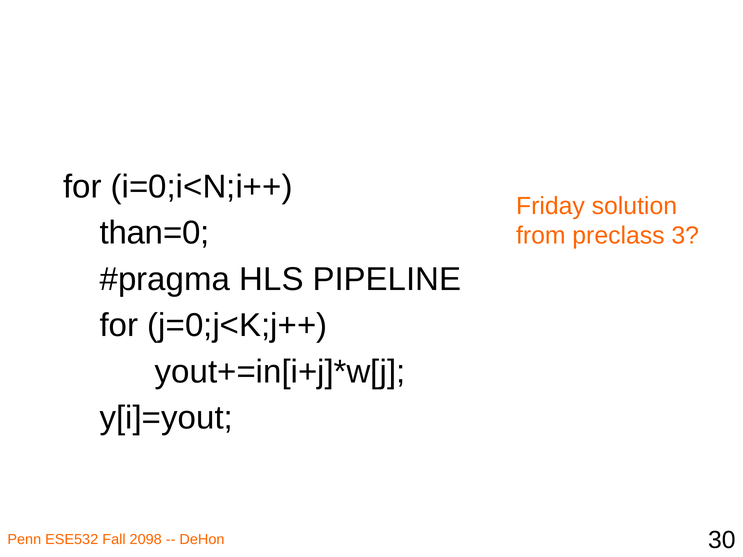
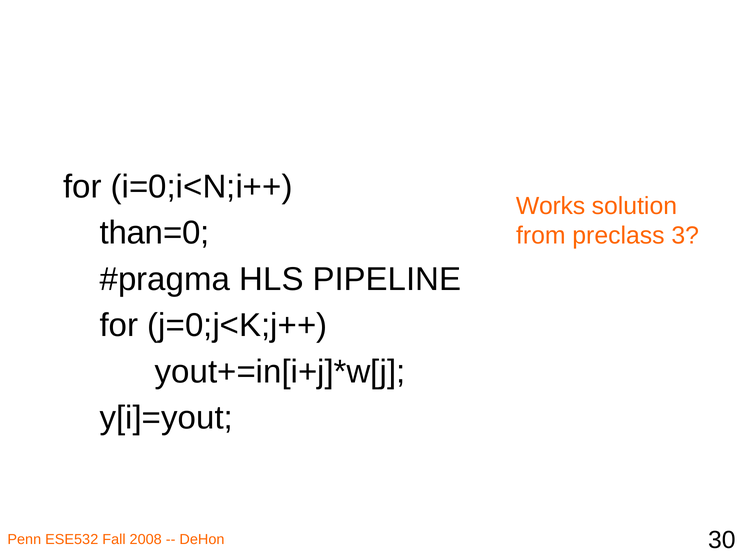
Friday: Friday -> Works (551, 206)
2098: 2098 -> 2008 (146, 540)
